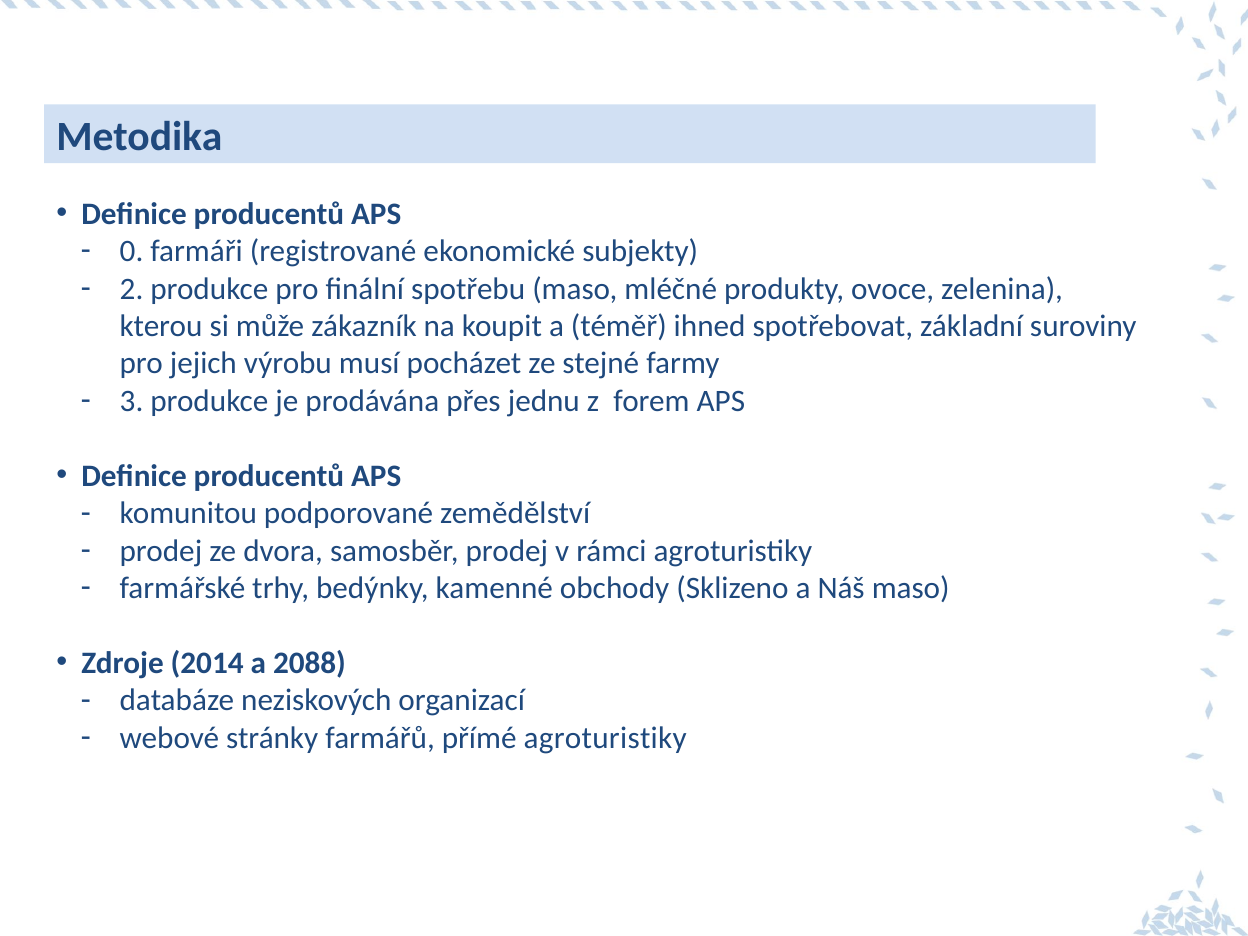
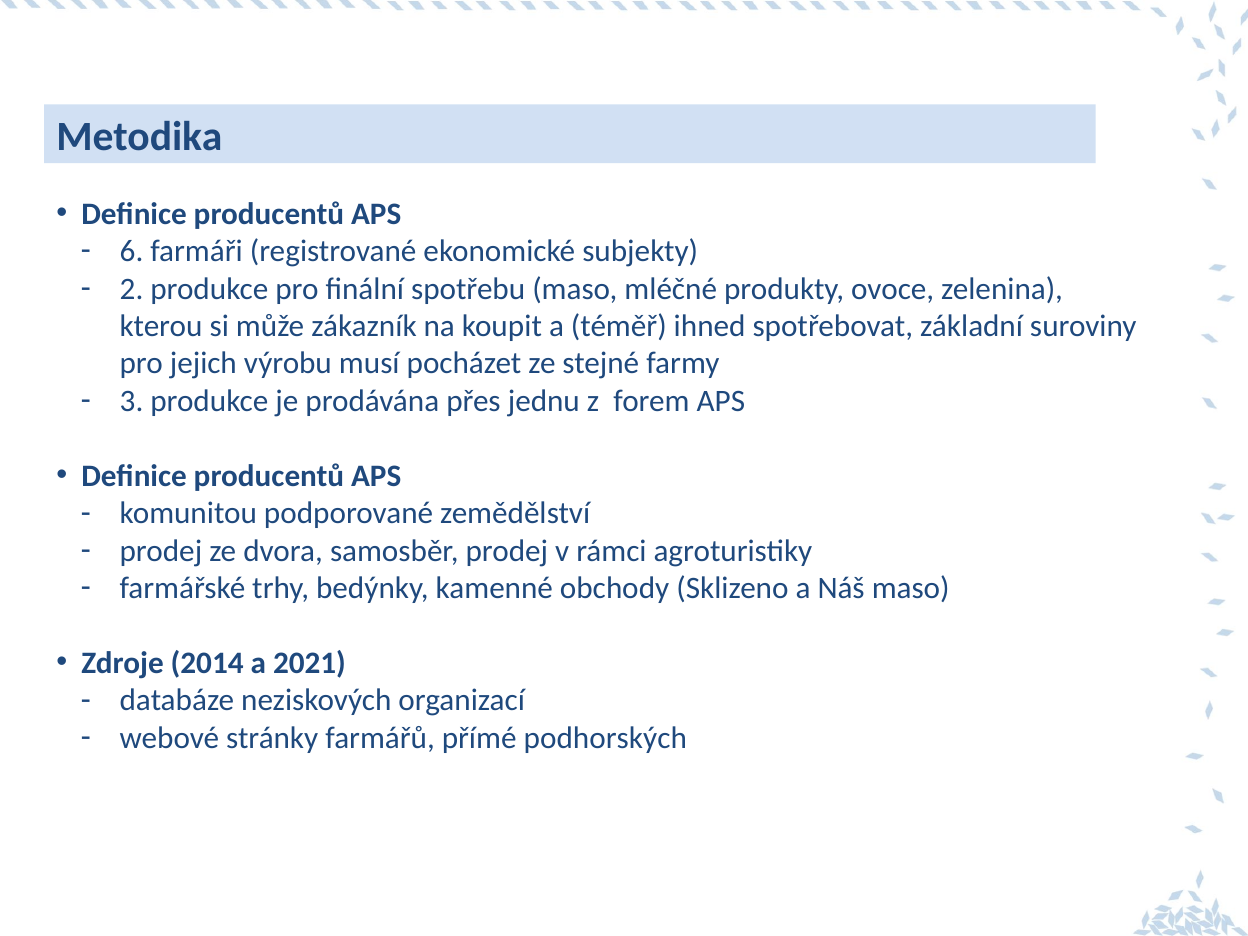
0: 0 -> 6 (132, 251)
2088: 2088 -> 2021 (309, 663)
přímé agroturistiky: agroturistiky -> podhorských (605, 738)
